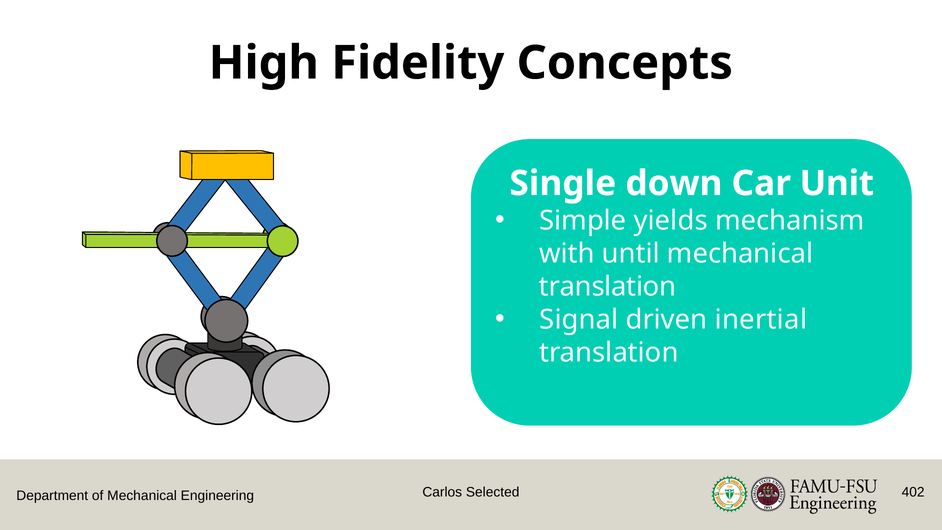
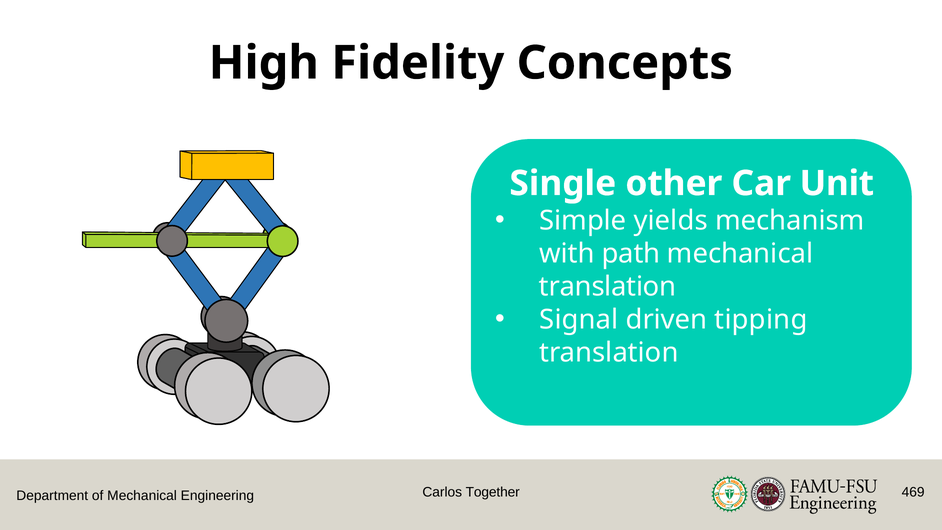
down: down -> other (674, 183)
until: until -> path (631, 254)
inertial: inertial -> tipping (761, 320)
Selected: Selected -> Together (493, 492)
402: 402 -> 469 (913, 492)
